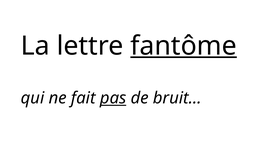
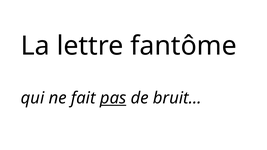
fantôme underline: present -> none (184, 46)
